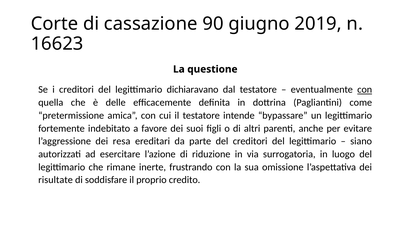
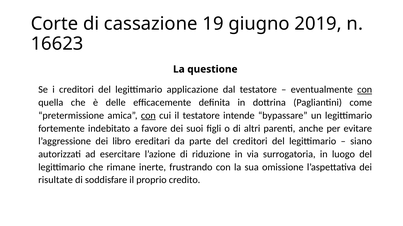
90: 90 -> 19 (213, 24)
dichiaravano: dichiaravano -> applicazione (193, 90)
con underline: none -> present (148, 116)
resa: resa -> libro (122, 142)
